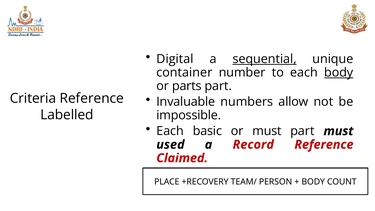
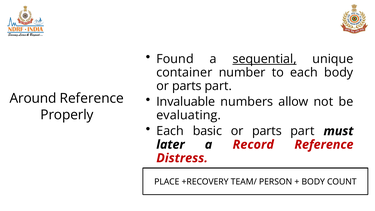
Digital: Digital -> Found (175, 59)
body underline: present -> none (339, 73)
Criteria: Criteria -> Around (33, 98)
Labelled: Labelled -> Properly (67, 115)
impossible: impossible -> evaluating (189, 115)
must: must -> parts (267, 131)
used: used -> later (171, 145)
Claimed: Claimed -> Distress (182, 158)
